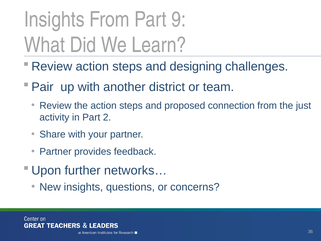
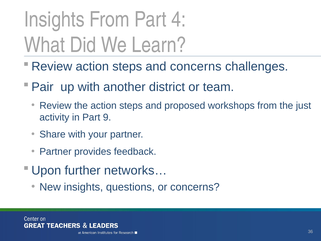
9: 9 -> 4 (179, 19)
and designing: designing -> concerns (196, 67)
connection: connection -> workshops (231, 105)
2: 2 -> 9 (107, 117)
